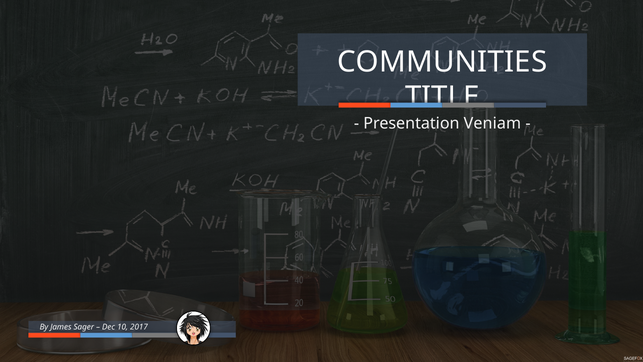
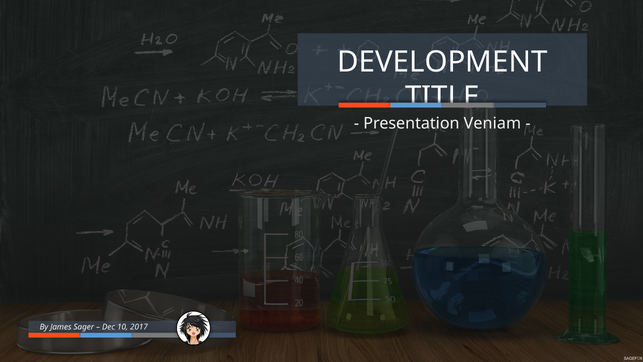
COMMUNITIES: COMMUNITIES -> DEVELOPMENT (442, 62)
